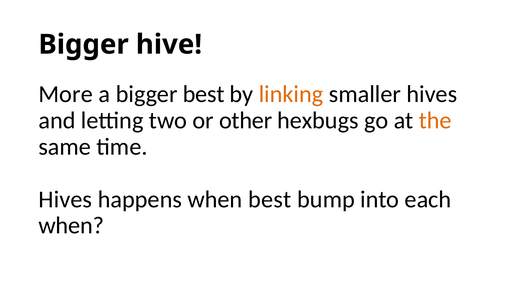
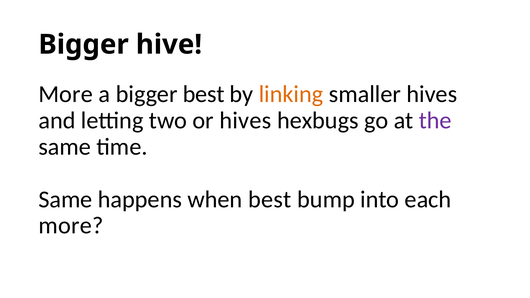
or other: other -> hives (245, 121)
the colour: orange -> purple (435, 121)
Hives: Hives -> Same (65, 199)
when: when -> more (71, 226)
